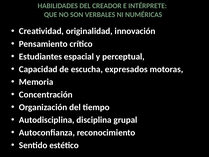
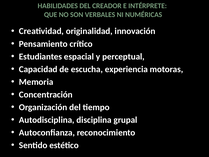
expresados: expresados -> experiencia (126, 69)
